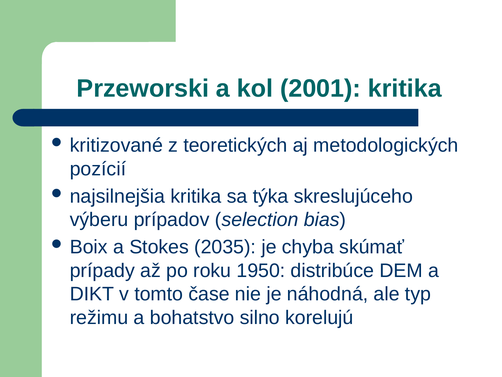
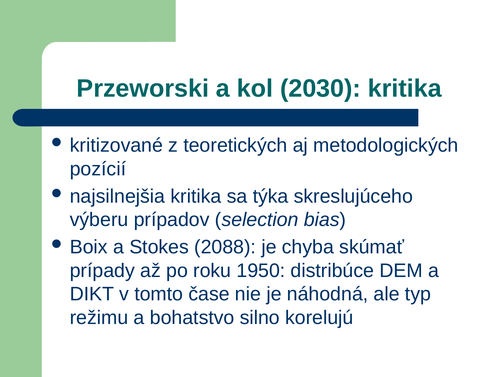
2001: 2001 -> 2030 (321, 88)
2035: 2035 -> 2088 (225, 247)
